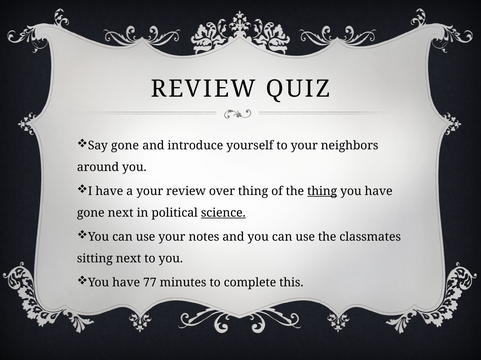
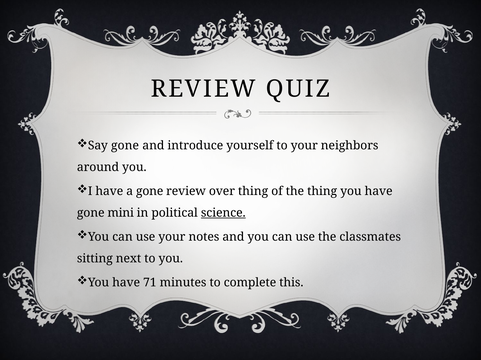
a your: your -> gone (150, 192)
thing underline: present -> none (322, 192)
gone next: next -> mini (121, 213)
77: 77 -> 71 (150, 283)
